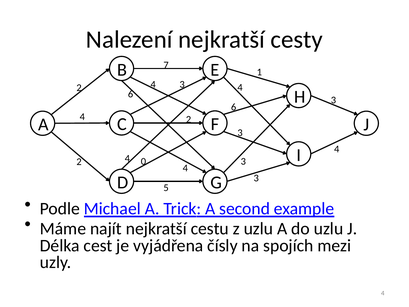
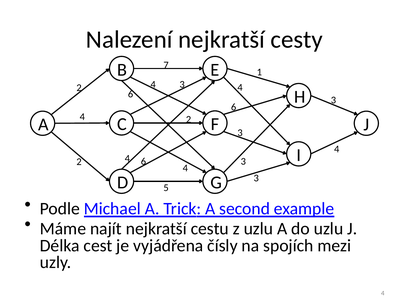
0: 0 -> 6 (143, 161)
